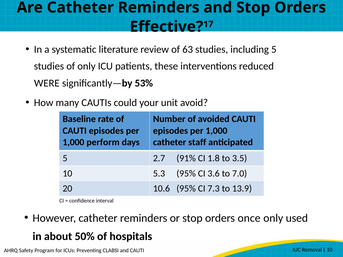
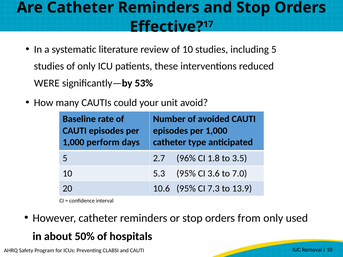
of 63: 63 -> 10 (188, 49)
staff: staff -> type (197, 142)
91%: 91% -> 96% (186, 158)
once: once -> from (249, 218)
